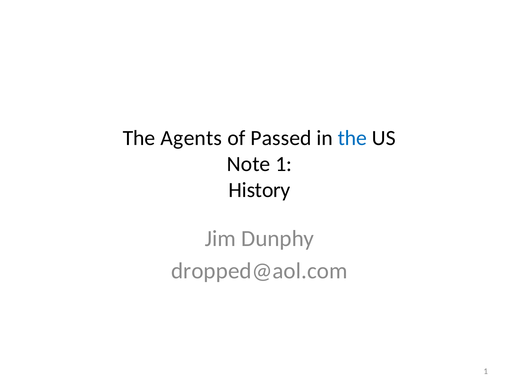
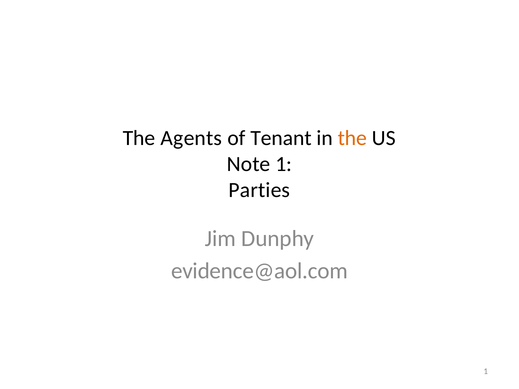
Passed: Passed -> Tenant (281, 138)
the colour: blue -> orange (352, 138)
History: History -> Parties (259, 190)
dropped@aol.com: dropped@aol.com -> evidence@aol.com (259, 271)
